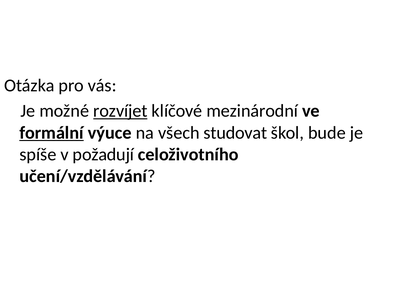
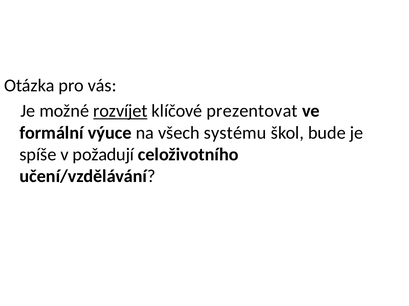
mezinárodní: mezinárodní -> prezentovat (252, 111)
formální underline: present -> none (52, 133)
studovat: studovat -> systému (235, 133)
